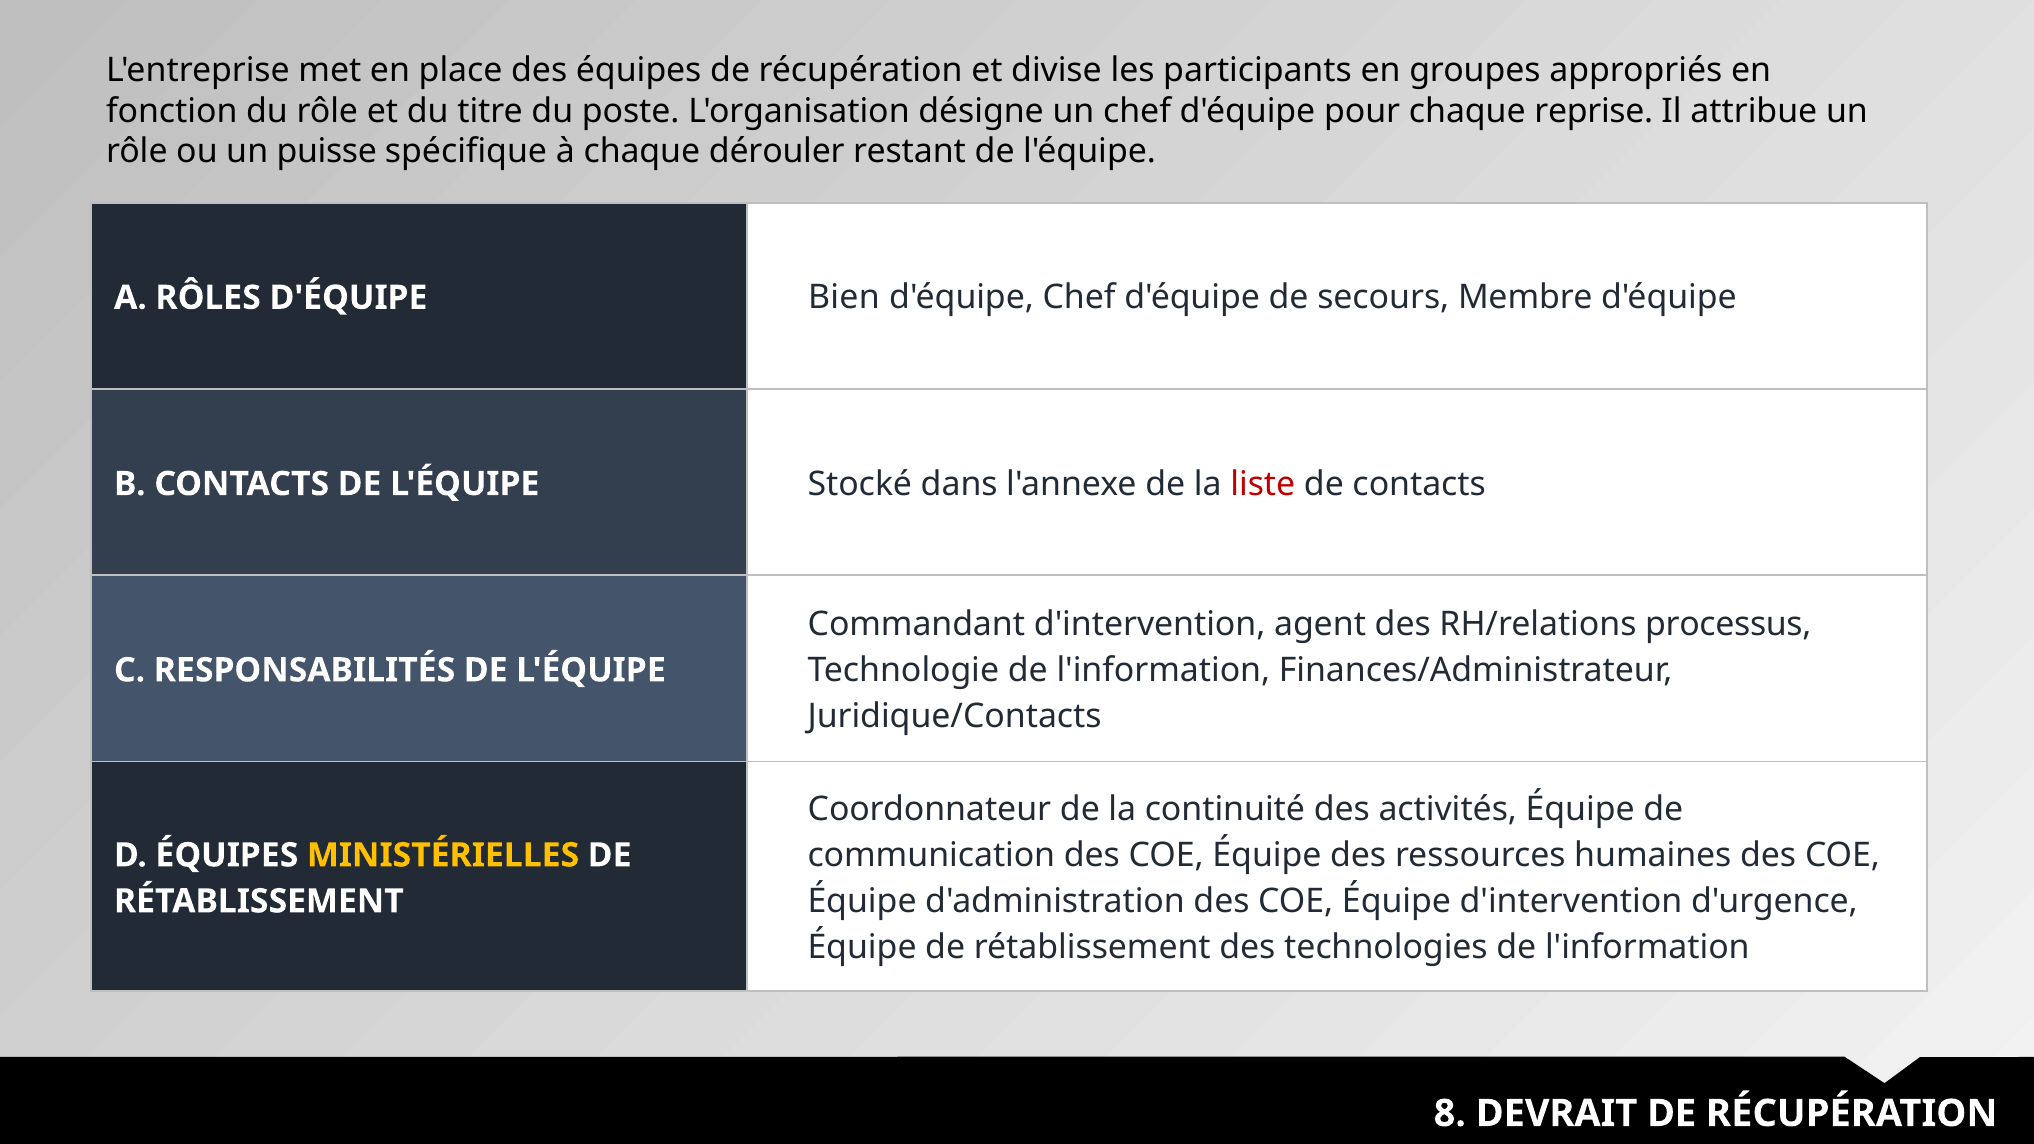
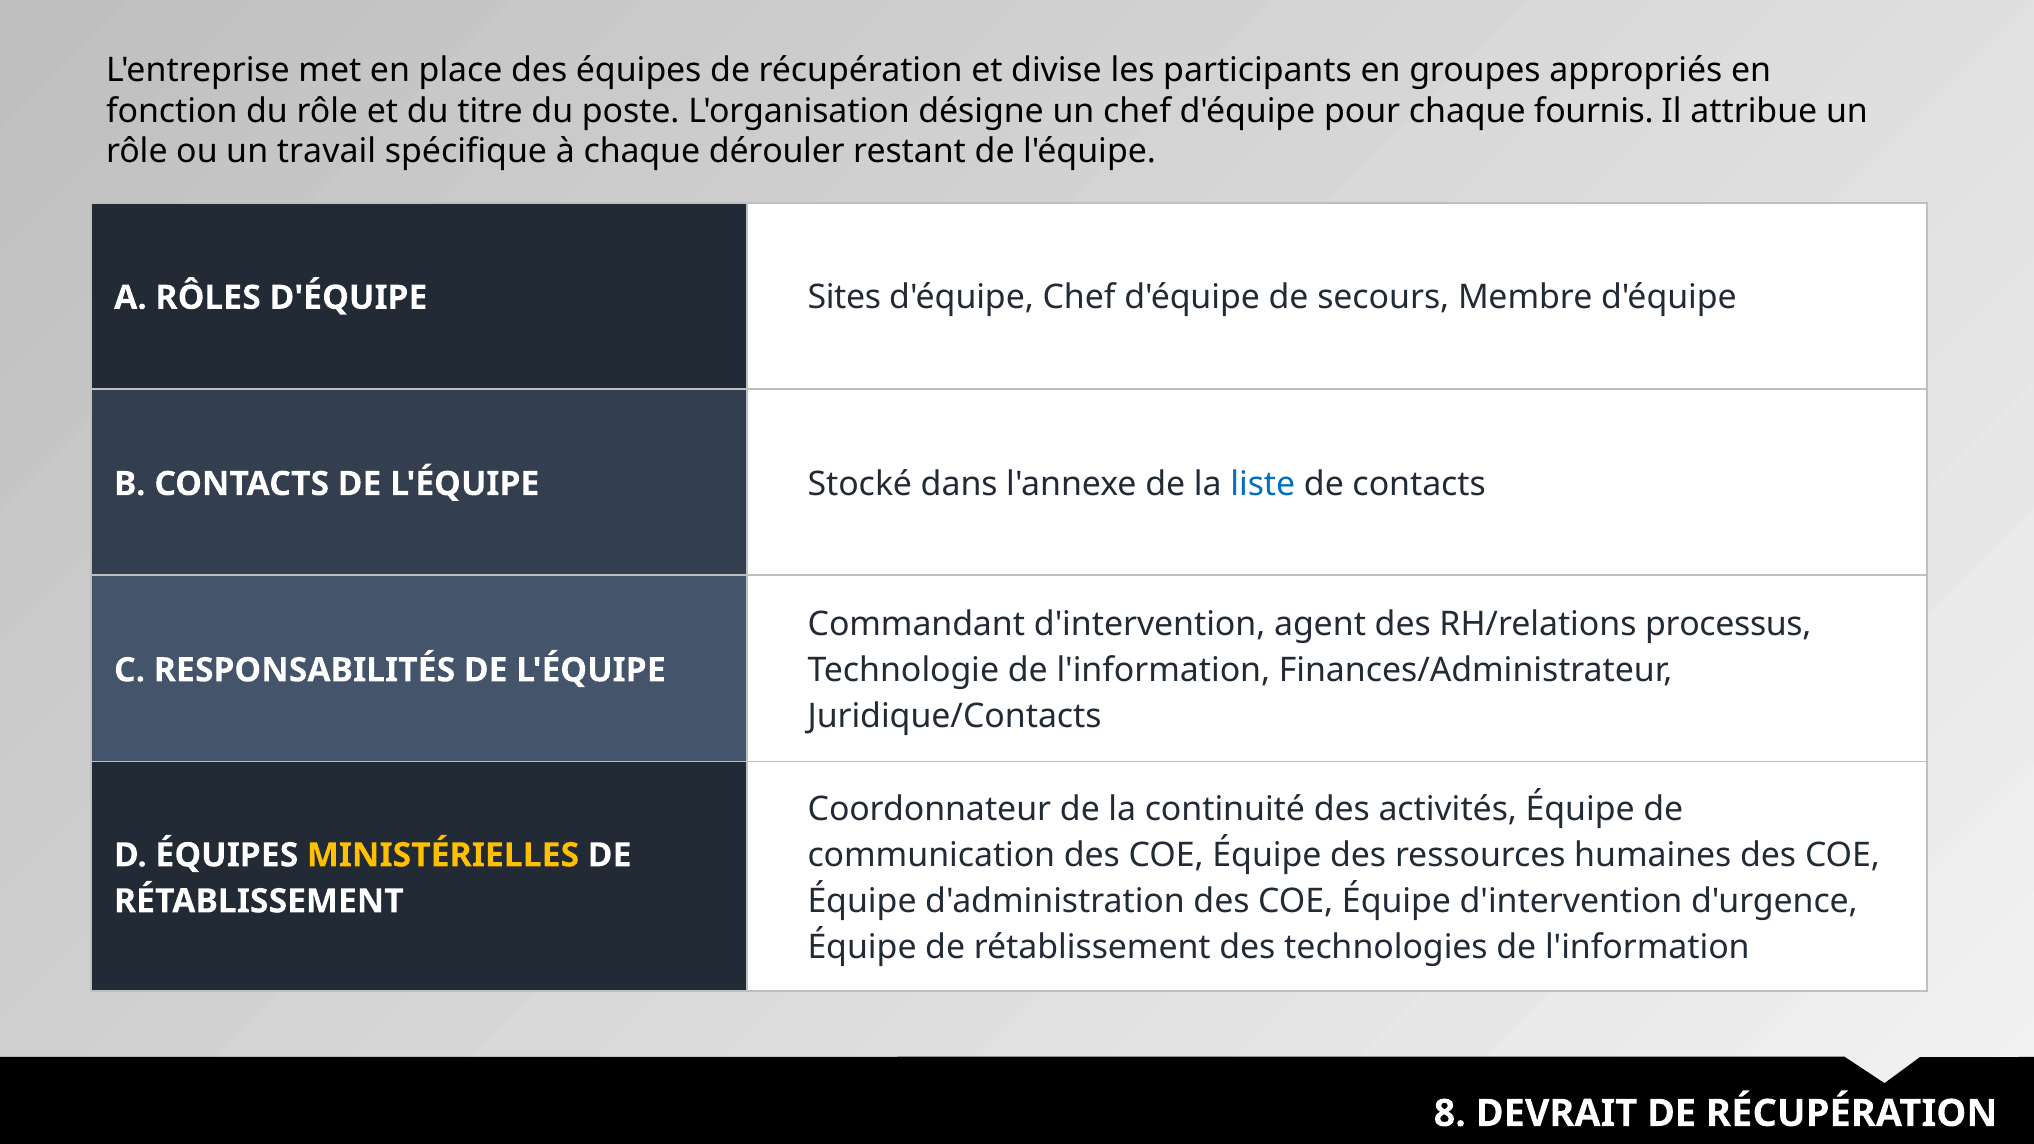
reprise: reprise -> fournis (1594, 111)
puisse: puisse -> travail (327, 152)
Bien: Bien -> Sites (844, 298)
liste colour: red -> blue (1263, 484)
